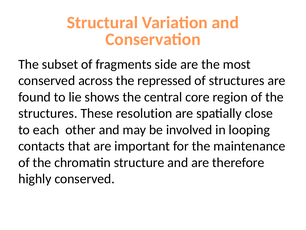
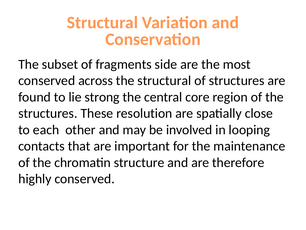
the repressed: repressed -> structural (164, 81)
shows: shows -> strong (102, 97)
